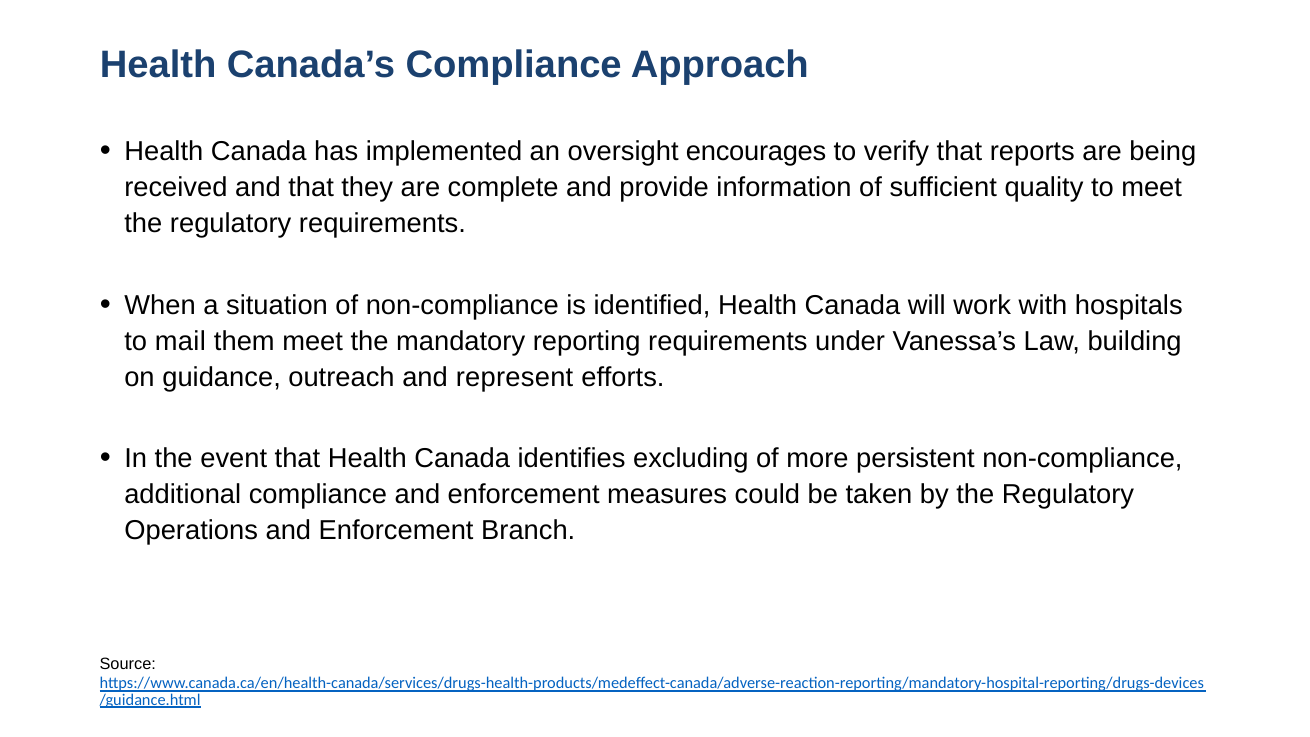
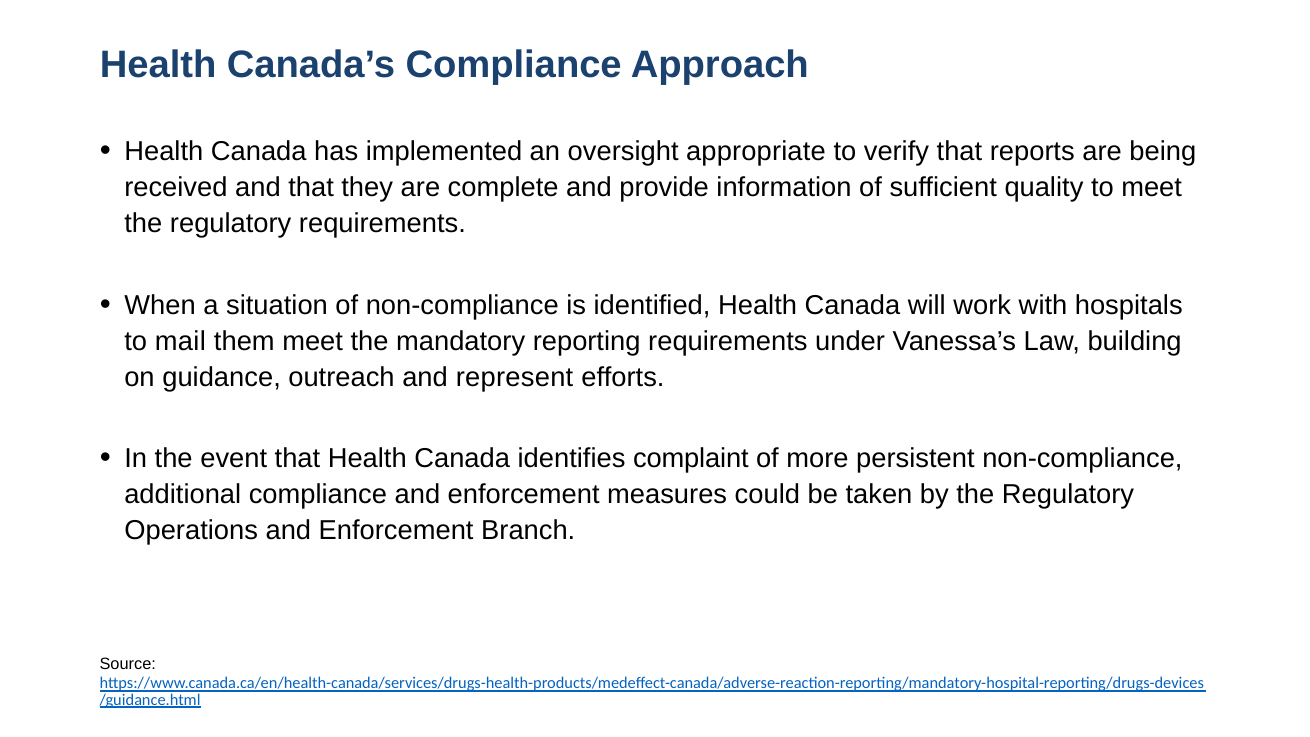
encourages: encourages -> appropriate (756, 152)
excluding: excluding -> complaint (691, 459)
